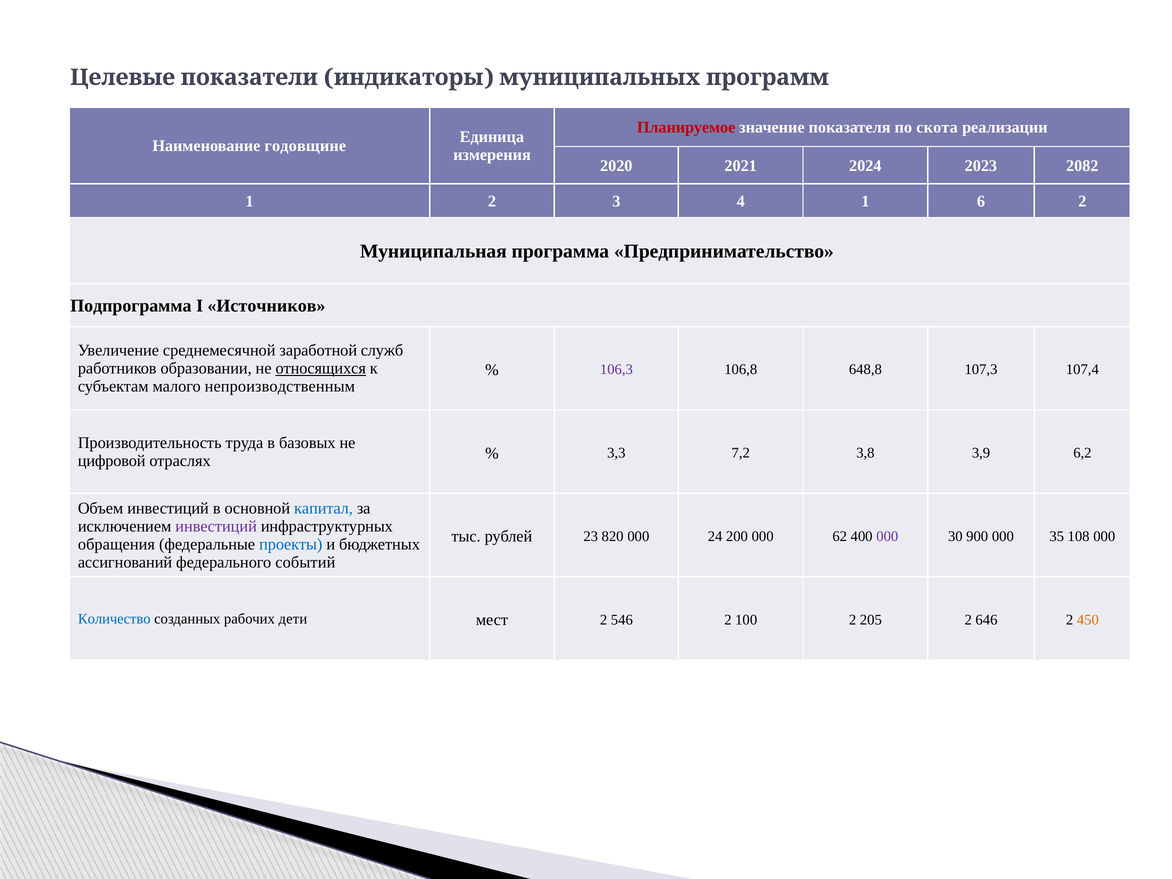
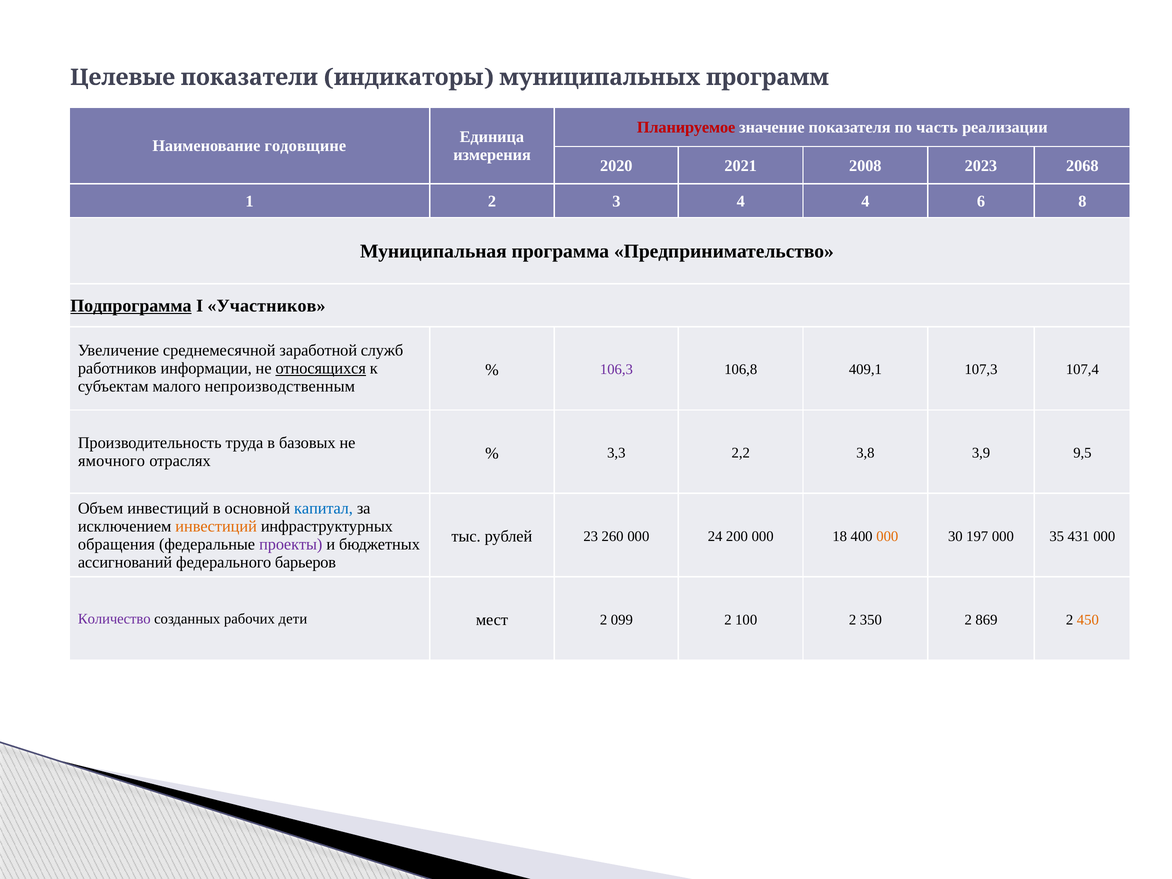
скота: скота -> часть (937, 128)
2024: 2024 -> 2008 (865, 166)
2082: 2082 -> 2068 (1082, 166)
4 1: 1 -> 4 (865, 201)
6 2: 2 -> 8 (1082, 201)
Подпрограмма underline: none -> present (131, 306)
Источников: Источников -> Участников (266, 306)
образовании: образовании -> информации (206, 368)
648,8: 648,8 -> 409,1 (865, 370)
цифровой: цифровой -> ямочного (112, 461)
7,2: 7,2 -> 2,2 (741, 453)
6,2: 6,2 -> 9,5 (1082, 453)
инвестиций colour: purple -> orange (216, 526)
820: 820 -> 260 (613, 536)
62: 62 -> 18 (840, 536)
000 colour: purple -> orange (887, 536)
900: 900 -> 197 (977, 536)
108: 108 -> 431 (1079, 536)
проекты colour: blue -> purple (291, 544)
событий: событий -> барьеров (305, 562)
Количество colour: blue -> purple (114, 619)
546: 546 -> 099 (622, 620)
205: 205 -> 350 (871, 620)
646: 646 -> 869 (986, 620)
